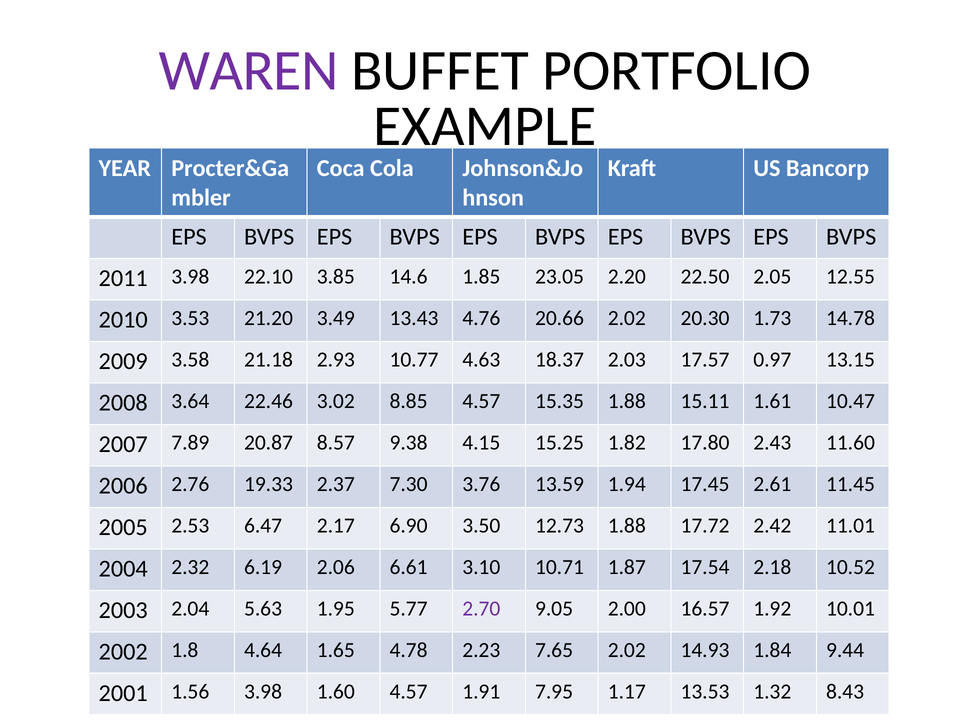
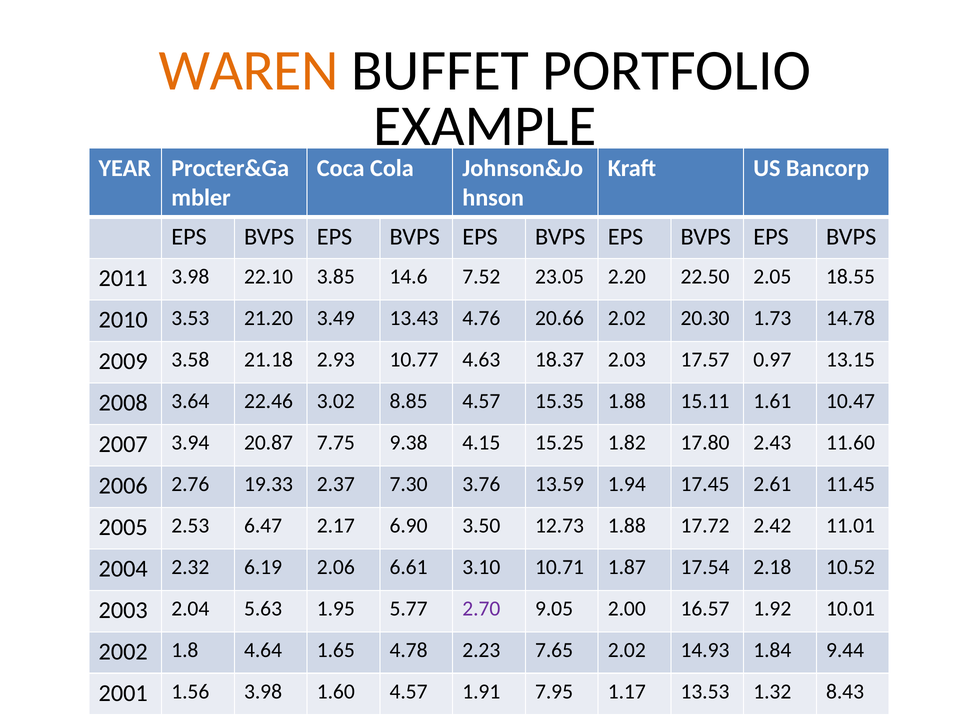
WAREN colour: purple -> orange (249, 71)
1.85: 1.85 -> 7.52 (481, 277)
12.55: 12.55 -> 18.55 (851, 277)
7.89: 7.89 -> 3.94 (190, 443)
8.57: 8.57 -> 7.75 (336, 443)
